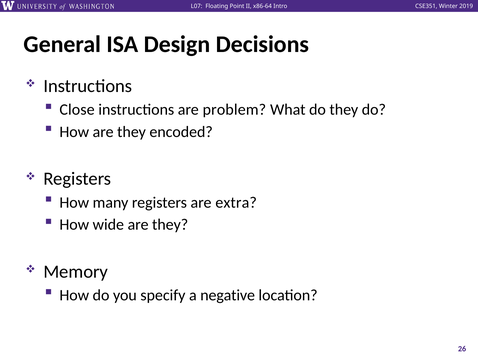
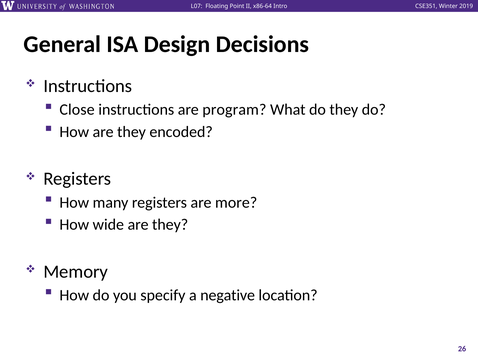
problem: problem -> program (234, 110)
extra: extra -> more (236, 203)
